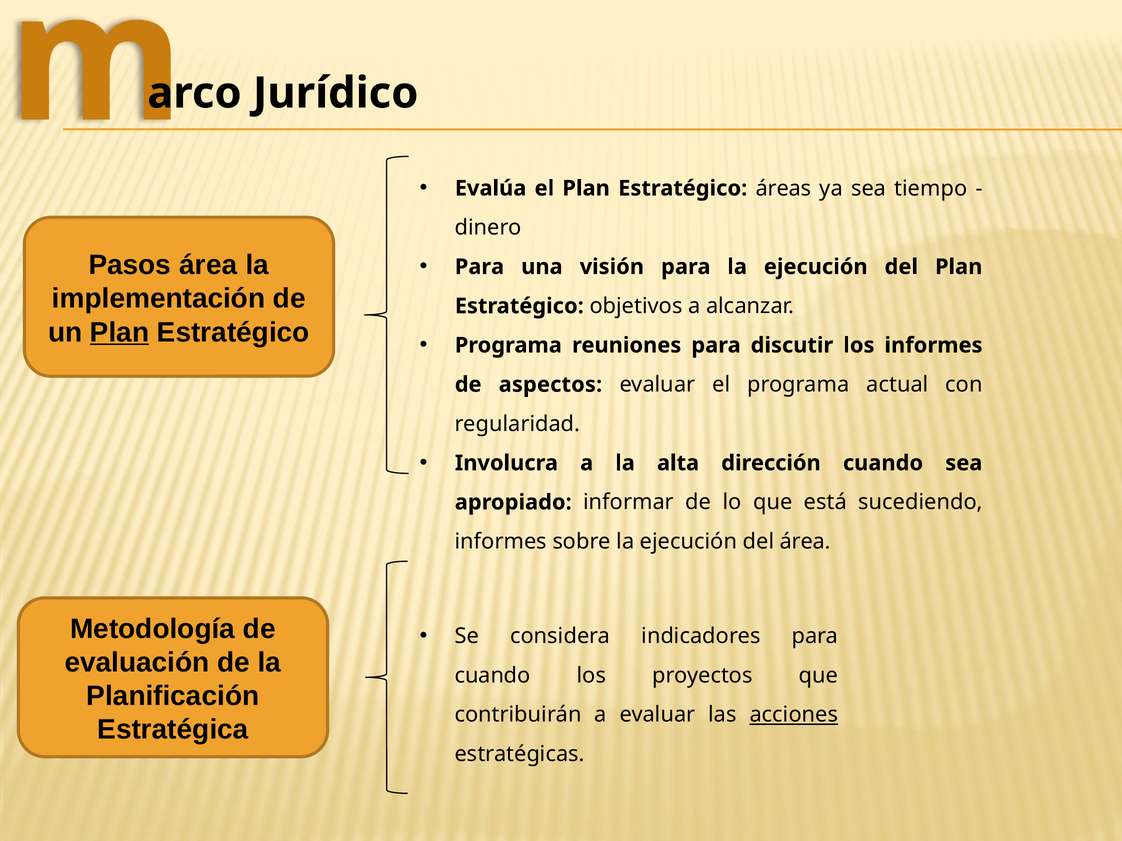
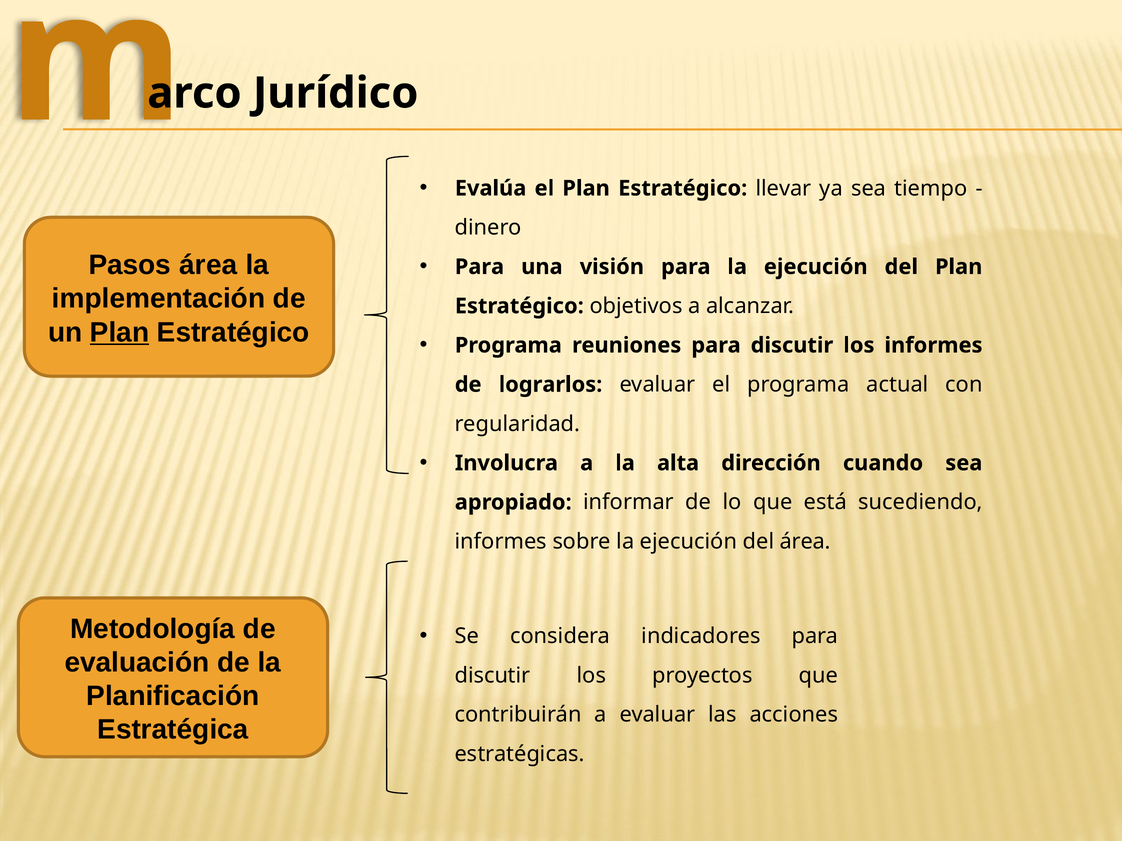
áreas: áreas -> llevar (784, 188)
aspectos: aspectos -> lograrlos (551, 385)
cuando: cuando -> discutir (493, 676)
acciones underline: present -> none (794, 715)
